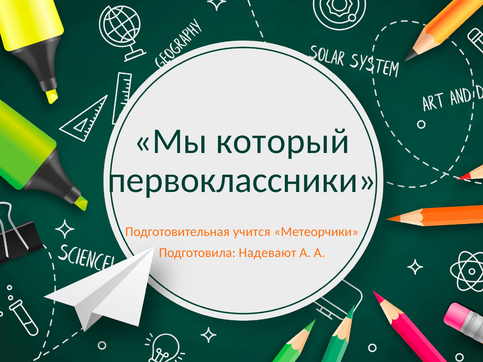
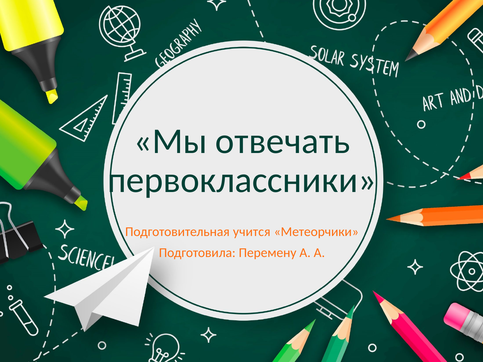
который: который -> отвечать (283, 141)
Надевают: Надевают -> Перемену (268, 253)
